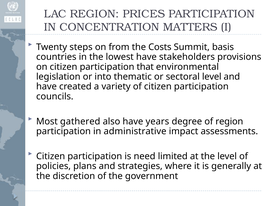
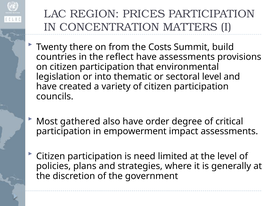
steps: steps -> there (81, 47)
basis: basis -> build (223, 47)
lowest: lowest -> reflect (120, 57)
have stakeholders: stakeholders -> assessments (187, 57)
years: years -> order (157, 122)
of region: region -> critical (229, 122)
administrative: administrative -> empowerment (135, 131)
